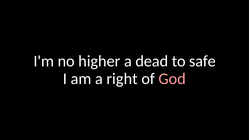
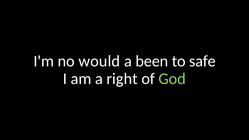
higher: higher -> would (99, 61)
dead: dead -> been (152, 61)
God colour: pink -> light green (172, 79)
